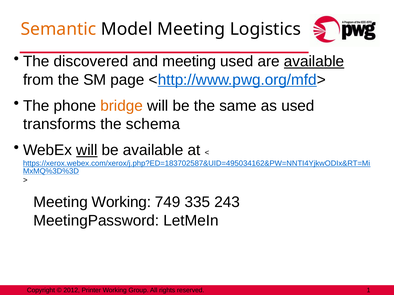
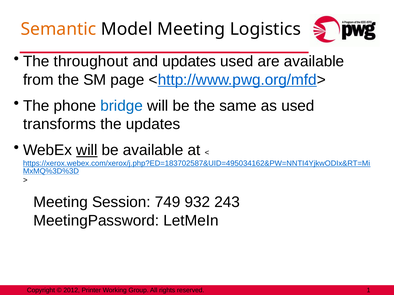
discovered: discovered -> throughout (91, 61)
and meeting: meeting -> updates (189, 61)
available underline: present -> none (314, 61)
bridge colour: orange -> blue (122, 106)
the schema: schema -> updates (153, 124)
Meeting Working: Working -> Session (121, 202)
335: 335 -> 932 (197, 202)
